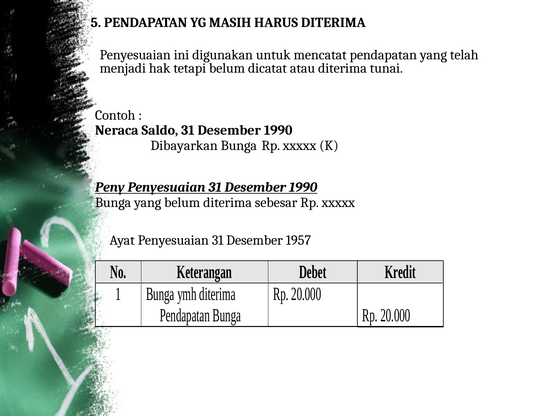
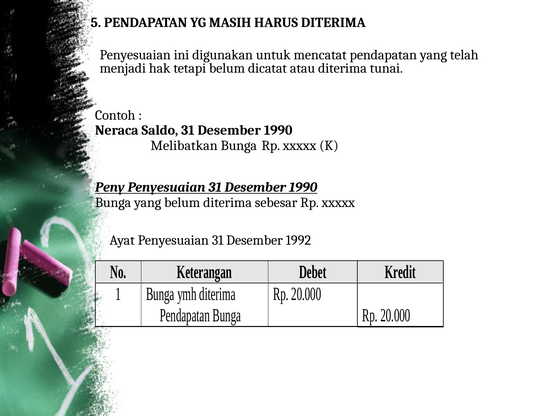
Dibayarkan: Dibayarkan -> Melibatkan (184, 146)
1957: 1957 -> 1992 (298, 240)
